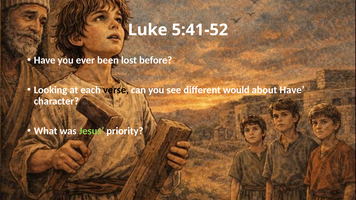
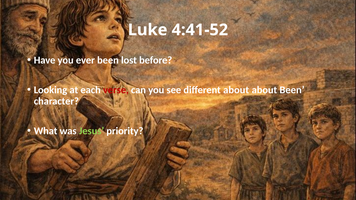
5:41-52: 5:41-52 -> 4:41-52 (200, 30)
verse colour: black -> red (116, 90)
different would: would -> about (236, 90)
about Have: Have -> Been (292, 90)
